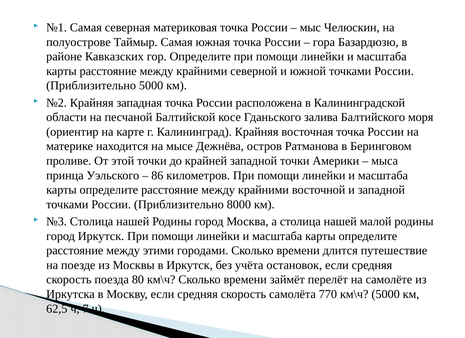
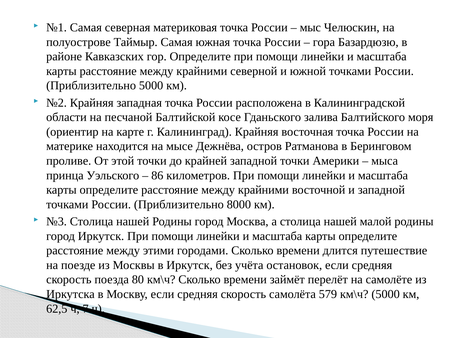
770: 770 -> 579 (328, 295)
